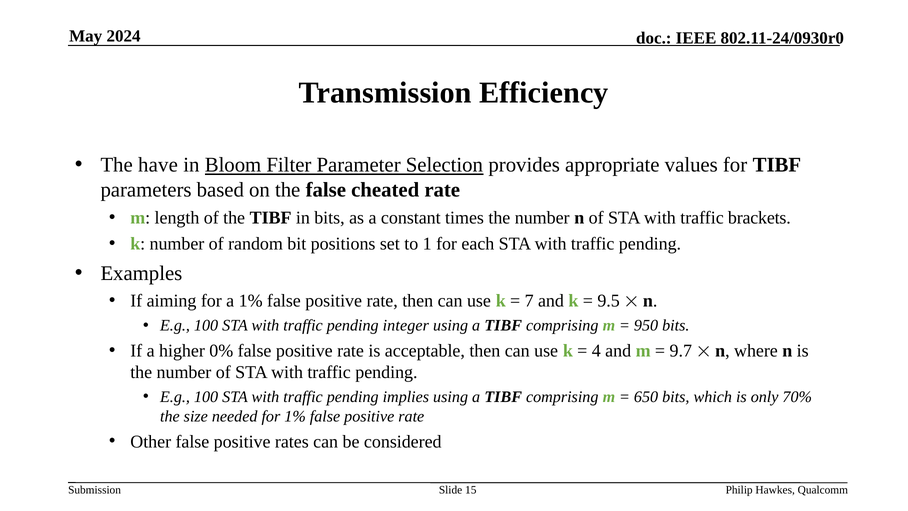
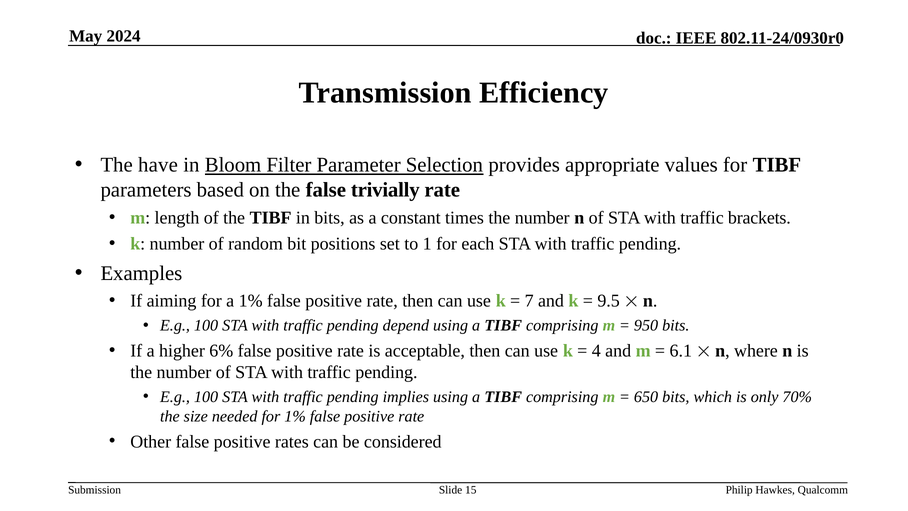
cheated: cheated -> trivially (385, 190)
integer: integer -> depend (406, 325)
0%: 0% -> 6% (221, 351)
9.7: 9.7 -> 6.1 (681, 351)
